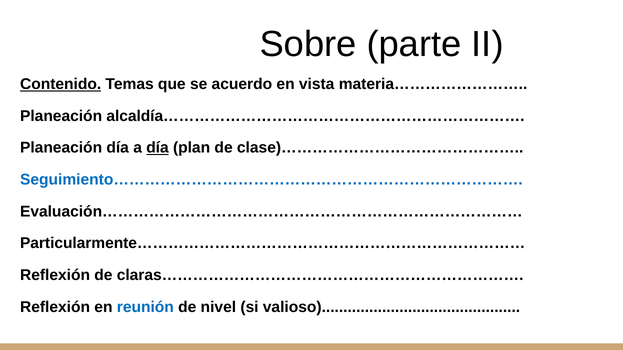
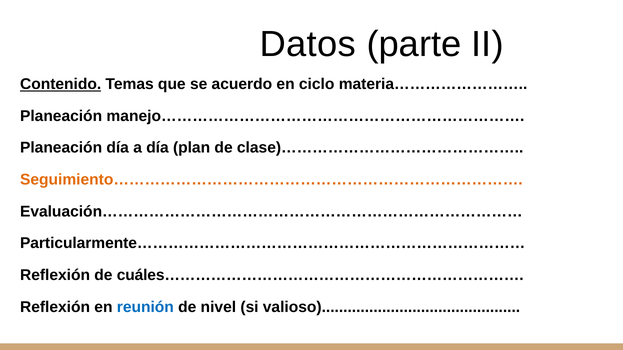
Sobre: Sobre -> Datos (308, 45)
vista: vista -> ciclo (317, 84)
alcaldía……………………………………………………………: alcaldía…………………………………………………………… -> manejo…………………………………………………………… (315, 116)
día underline: present -> none (157, 148)
Seguimiento…………………………………………………………………… colour: blue -> orange (271, 180)
claras……………………………………………………………: claras…………………………………………………………… -> cuáles…………………………………………………………… (320, 275)
